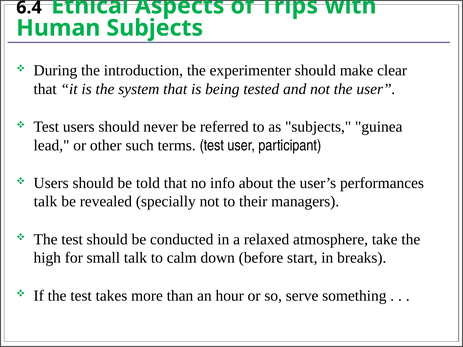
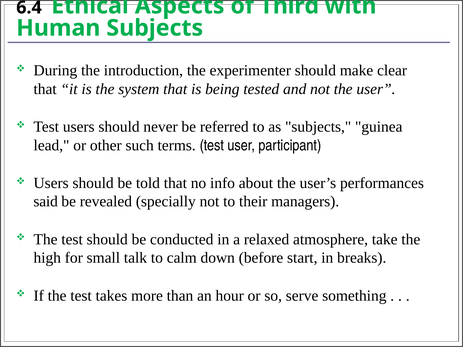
Trips: Trips -> Third (289, 6)
talk: talk -> said (46, 202)
